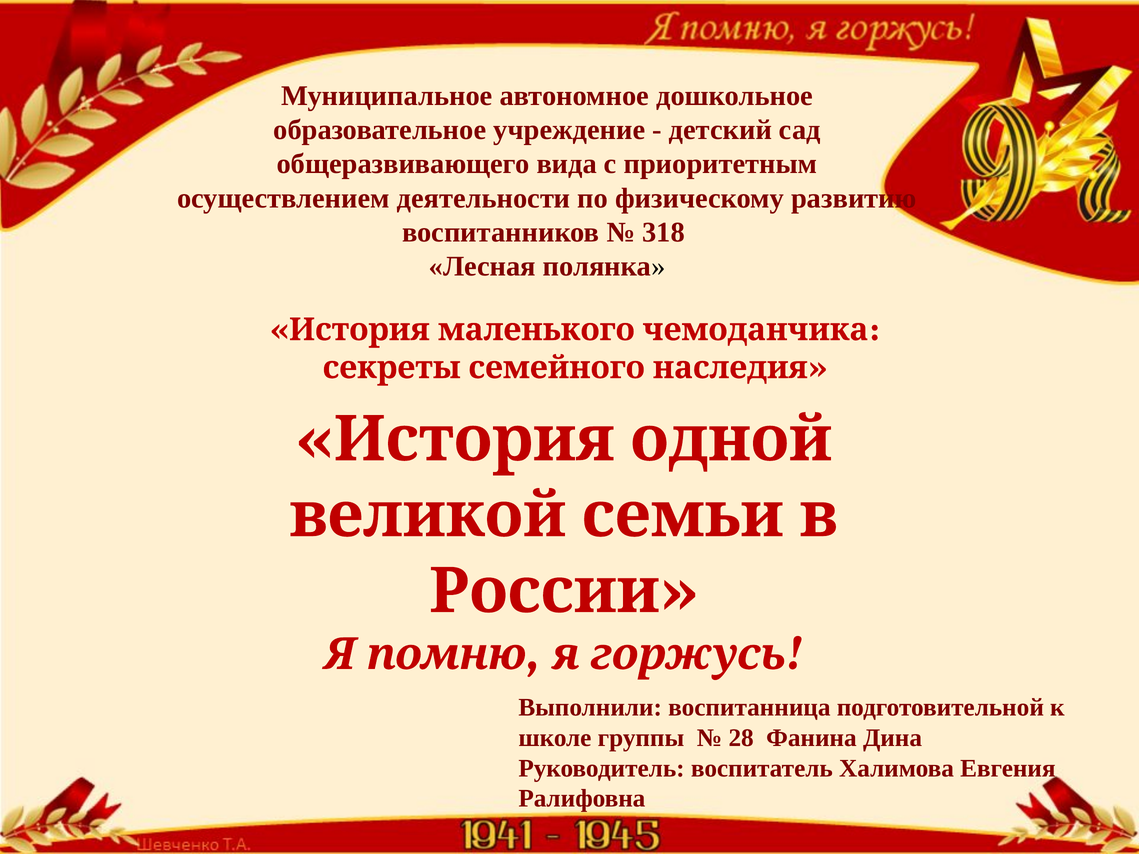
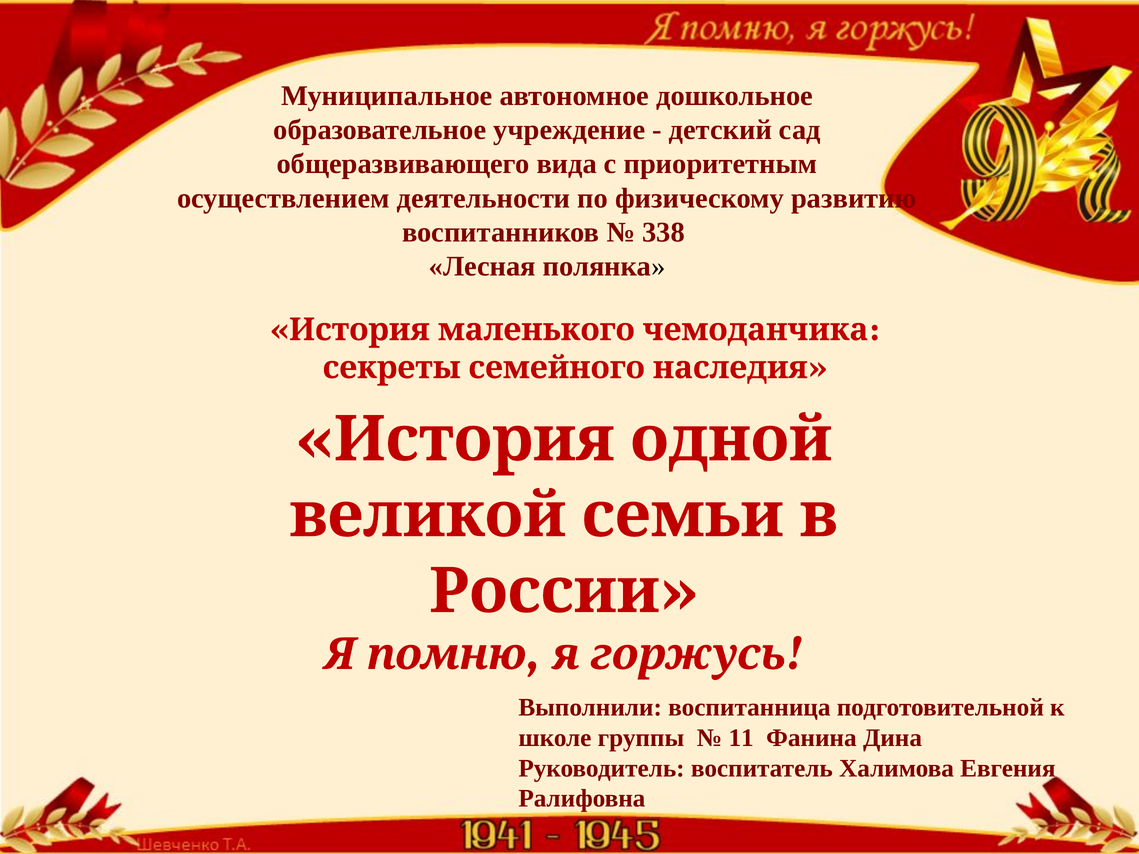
318: 318 -> 338 (664, 232)
28: 28 -> 11 (741, 738)
